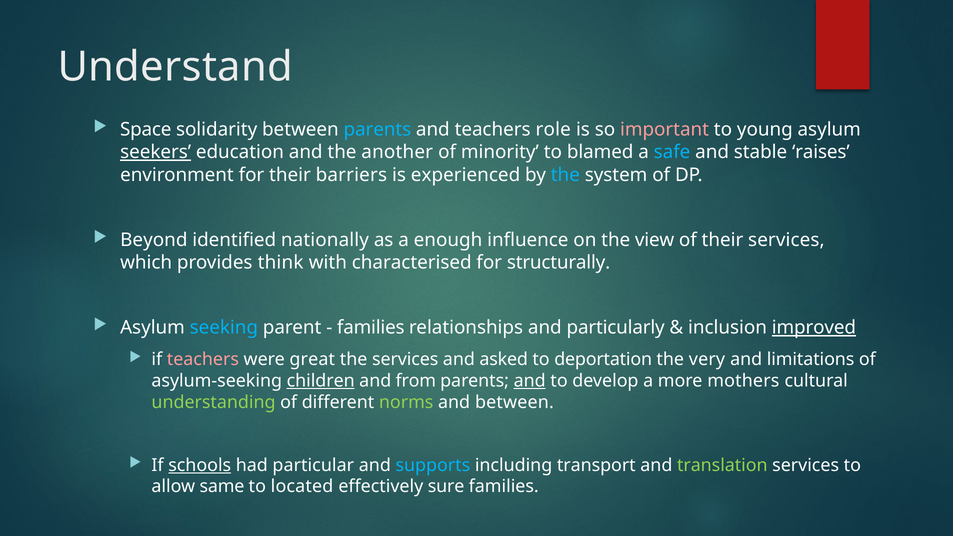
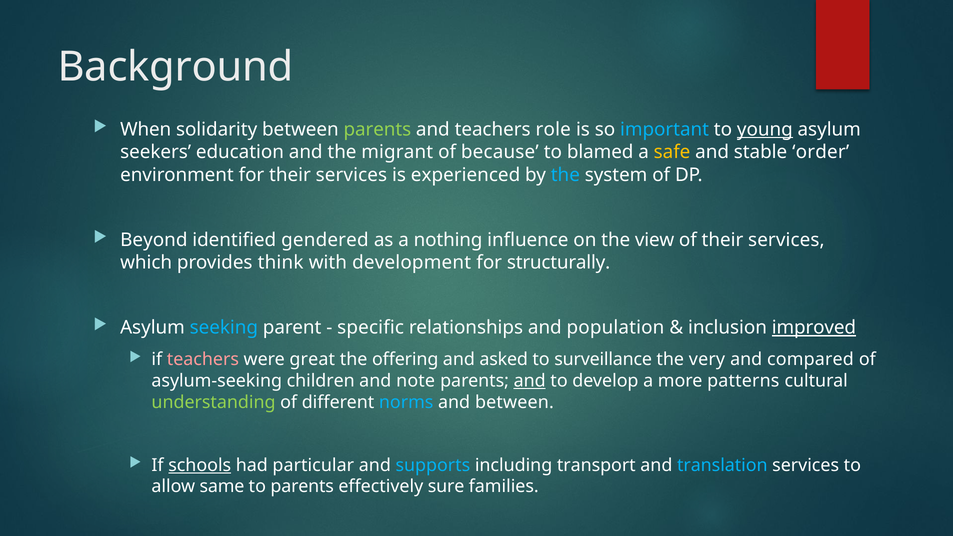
Understand: Understand -> Background (175, 67)
Space: Space -> When (146, 130)
parents colour: light blue -> light green (377, 130)
important colour: pink -> light blue (665, 130)
young underline: none -> present (765, 130)
seekers underline: present -> none (156, 152)
another: another -> migrant (397, 152)
minority: minority -> because (500, 152)
safe colour: light blue -> yellow (672, 152)
raises: raises -> order (821, 152)
for their barriers: barriers -> services (351, 175)
nationally: nationally -> gendered (325, 240)
enough: enough -> nothing (448, 240)
characterised: characterised -> development (412, 263)
families: families -> specific (371, 328)
particularly: particularly -> population (615, 328)
the services: services -> offering (405, 360)
deportation: deportation -> surveillance (603, 360)
limitations: limitations -> compared (810, 360)
children underline: present -> none (321, 381)
from: from -> note (416, 381)
mothers: mothers -> patterns (743, 381)
norms colour: light green -> light blue (406, 402)
translation colour: light green -> light blue (722, 465)
to located: located -> parents (302, 487)
